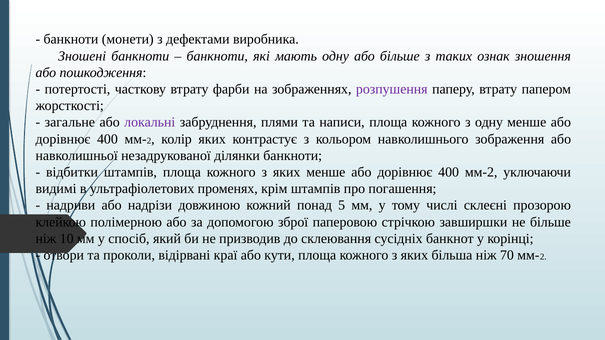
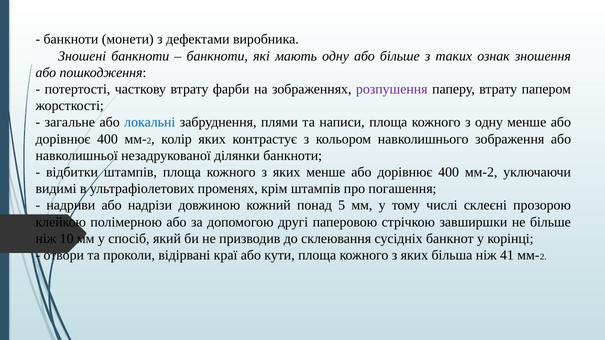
локальні colour: purple -> blue (150, 122)
зброї: зброї -> другі (293, 222)
70: 70 -> 41 (507, 255)
